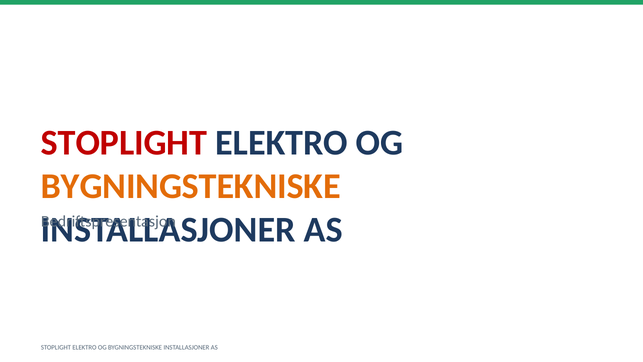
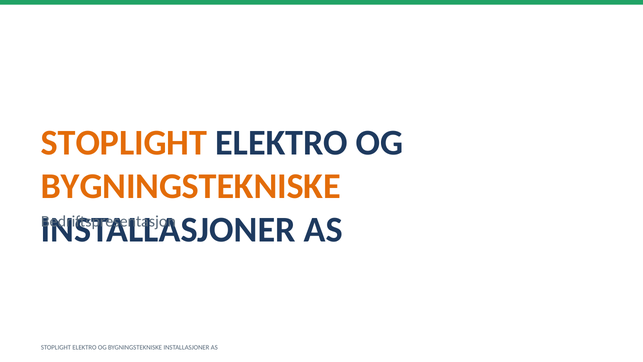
STOPLIGHT colour: red -> orange (124, 143)
